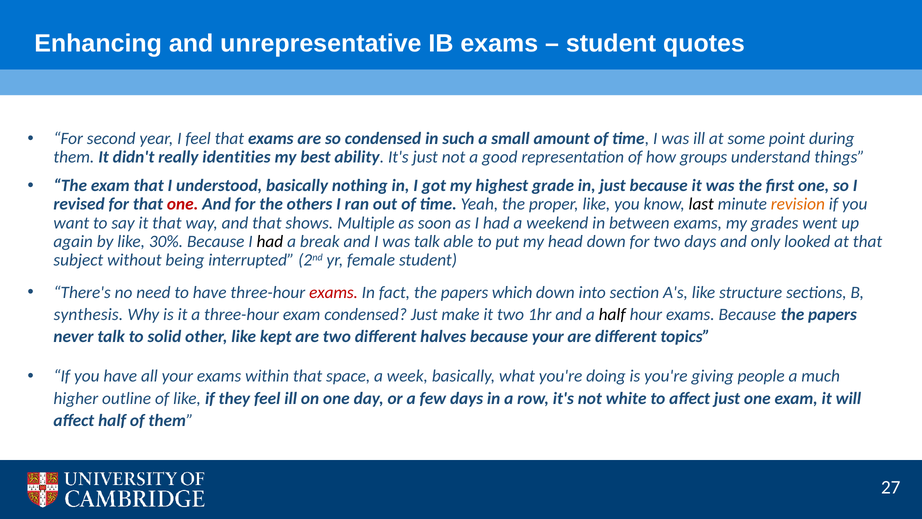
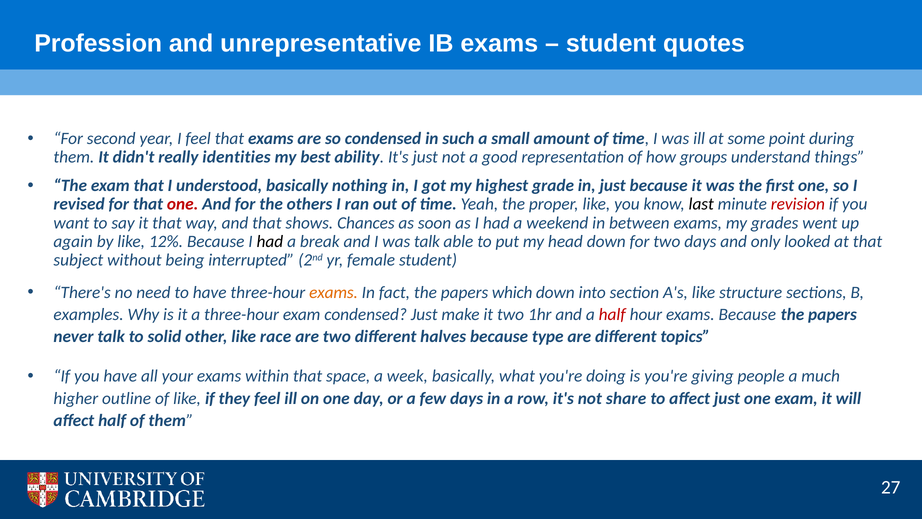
Enhancing: Enhancing -> Profession (98, 44)
revision colour: orange -> red (798, 204)
Multiple: Multiple -> Chances (366, 223)
30%: 30% -> 12% (166, 241)
exams colour: red -> orange (334, 292)
synthesis: synthesis -> examples (89, 314)
half colour: black -> red (612, 314)
kept: kept -> race (276, 337)
because your: your -> type (548, 337)
white: white -> share (626, 398)
